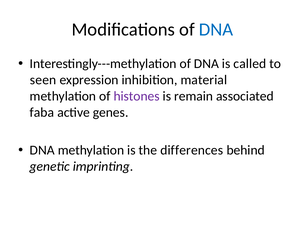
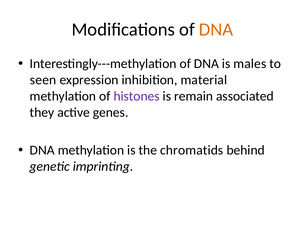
DNA colour: blue -> orange (216, 30)
called: called -> males (250, 64)
faba: faba -> they (42, 113)
differences: differences -> chromatids (192, 151)
